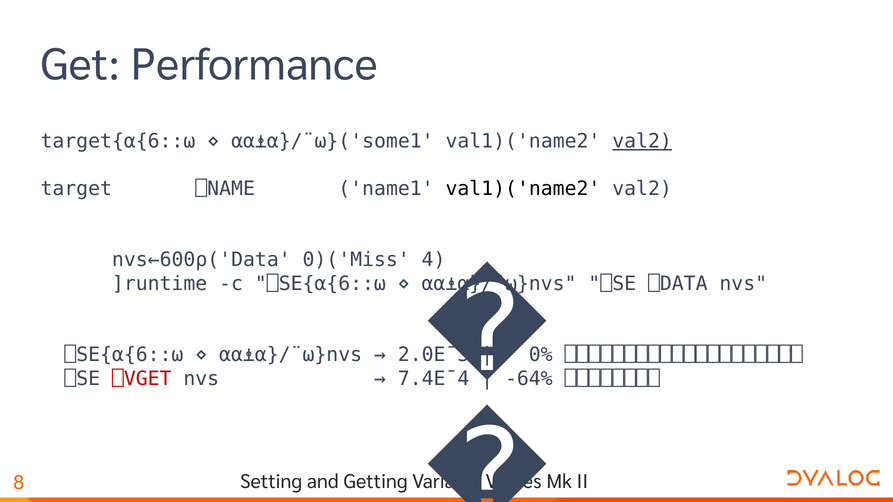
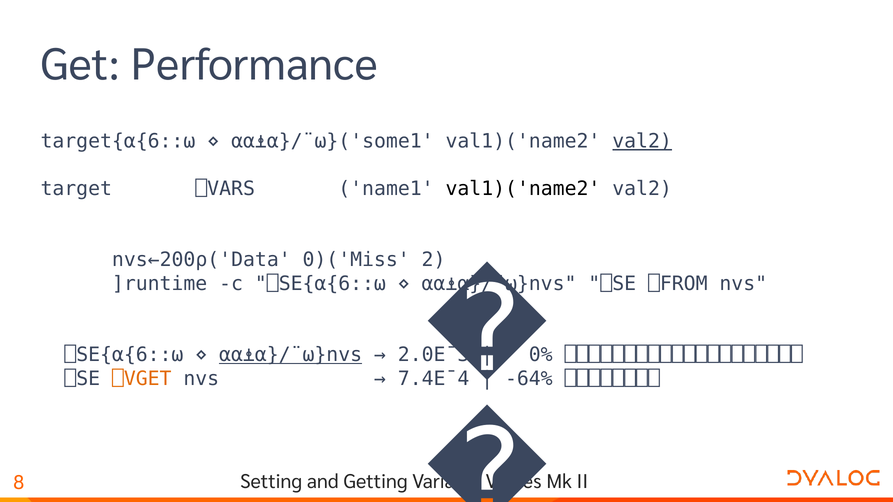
⎕NAME: ⎕NAME -> ⎕VARS (225, 189)
nvs←600⍴('Data: nvs←600⍴('Data -> nvs←200⍴('Data (201, 260)
4: 4 -> 2 (434, 260)
⎕DATA: ⎕DATA -> ⎕FROM (678, 284)
⍺⍺⍎⍺}/¨⍵}nvs underline: none -> present (291, 355)
⎕VGET colour: red -> orange (142, 379)
